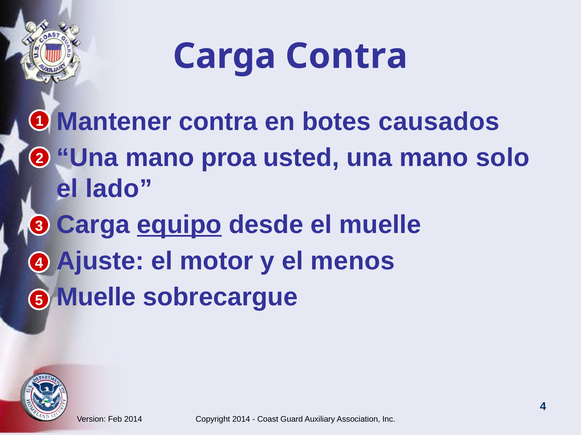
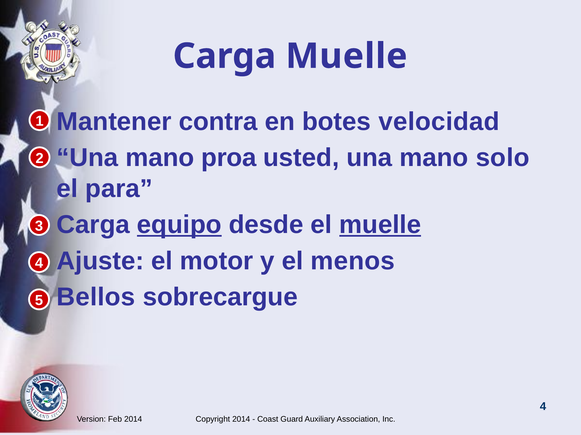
Carga Contra: Contra -> Muelle (346, 56)
causados: causados -> velocidad (439, 122)
lado: lado -> para (119, 189)
muelle underline: none -> present (380, 225)
Muelle: Muelle -> Bellos (96, 298)
